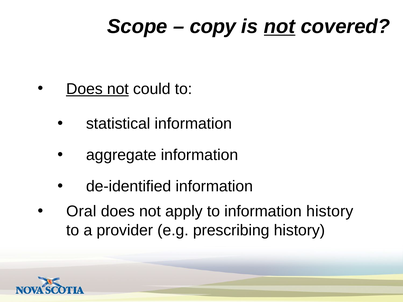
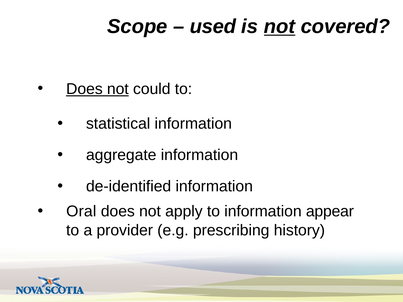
copy: copy -> used (213, 26)
information history: history -> appear (330, 212)
